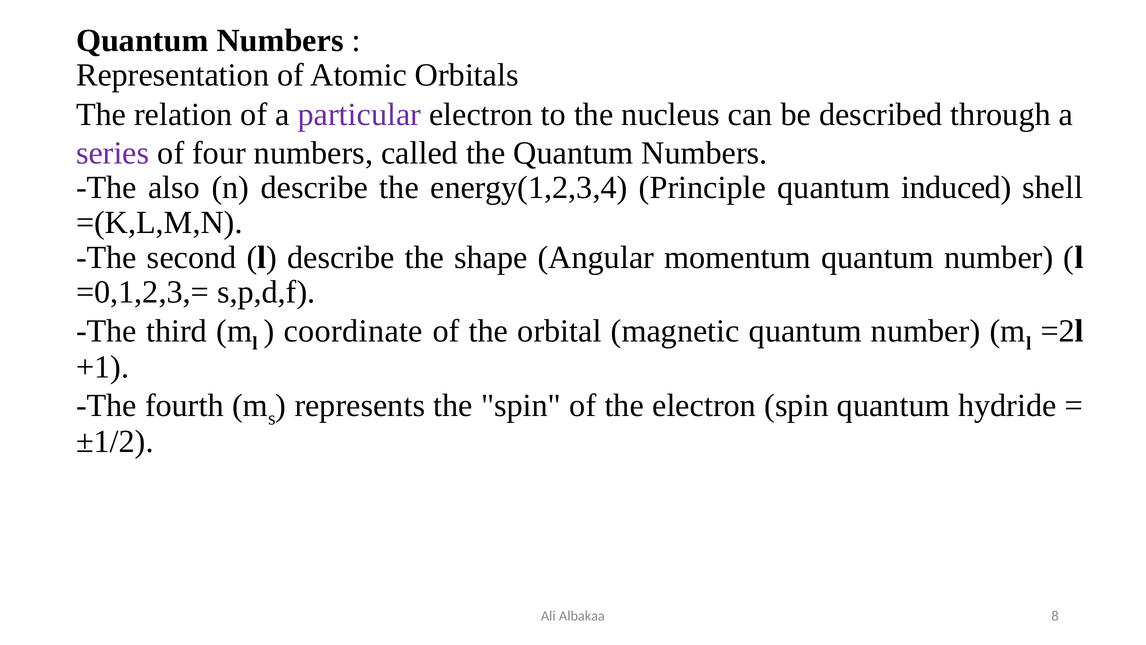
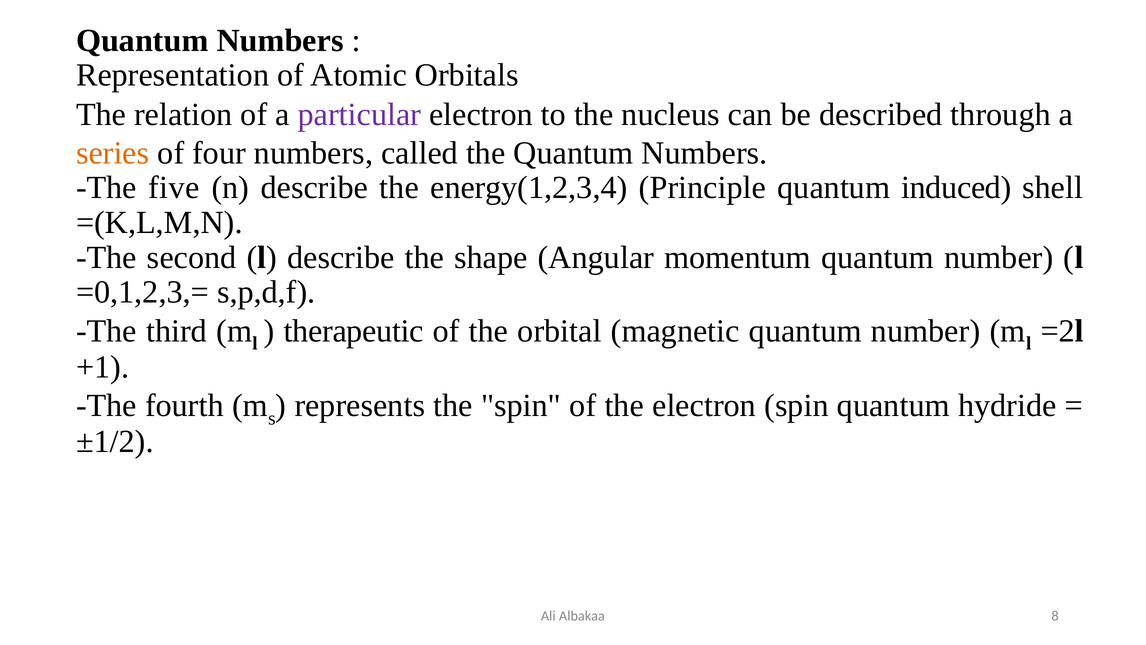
series colour: purple -> orange (113, 153)
also: also -> five (174, 188)
coordinate: coordinate -> therapeutic (354, 331)
